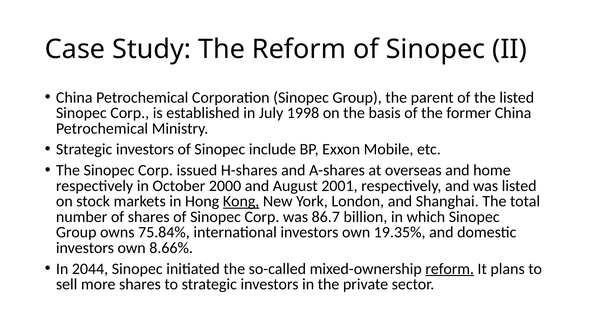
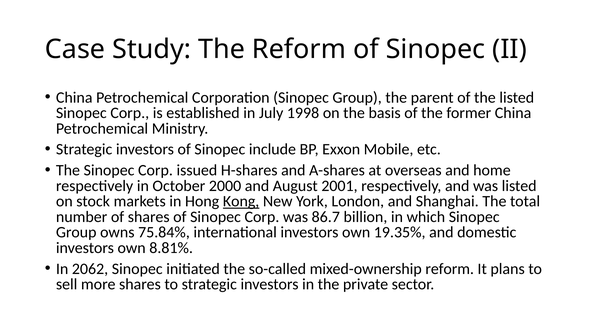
8.66%: 8.66% -> 8.81% (171, 248)
2044: 2044 -> 2062 (90, 269)
reform underline: present -> none (450, 269)
